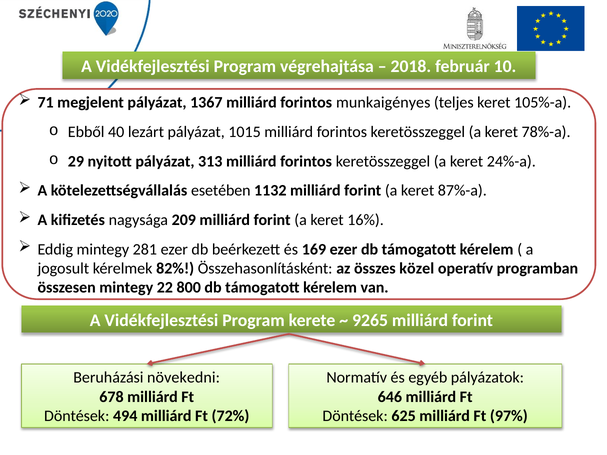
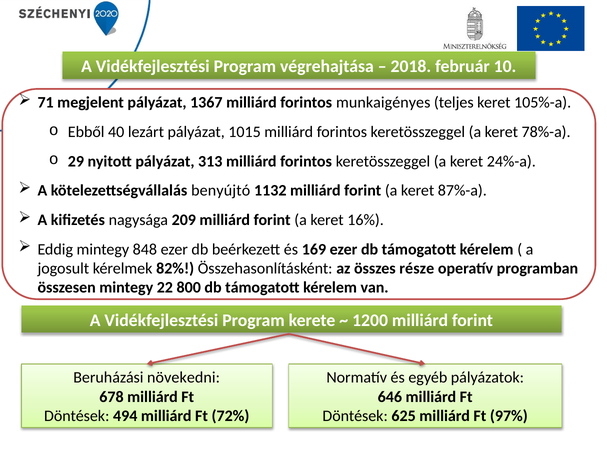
esetében: esetében -> benyújtó (221, 191)
281: 281 -> 848 (145, 249)
közel: közel -> része (417, 269)
9265: 9265 -> 1200 (370, 320)
